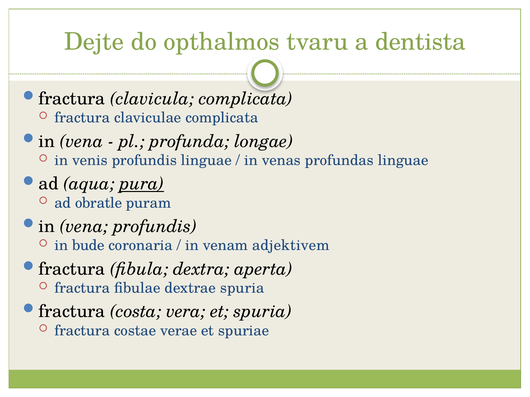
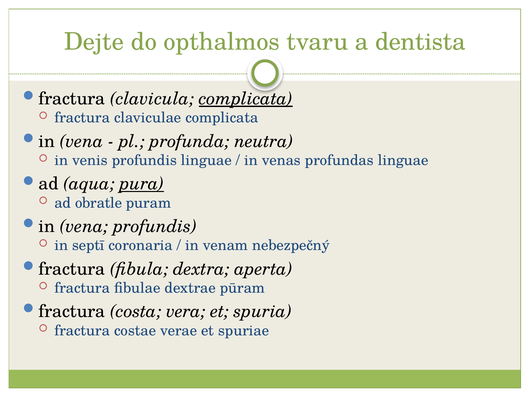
complicata underline: none -> present (246, 99)
longae: longae -> neutra (264, 141)
bude: bude -> septī (88, 246)
adjektivem: adjektivem -> nebezpečný (291, 246)
dextrae spuria: spuria -> pūram (242, 288)
